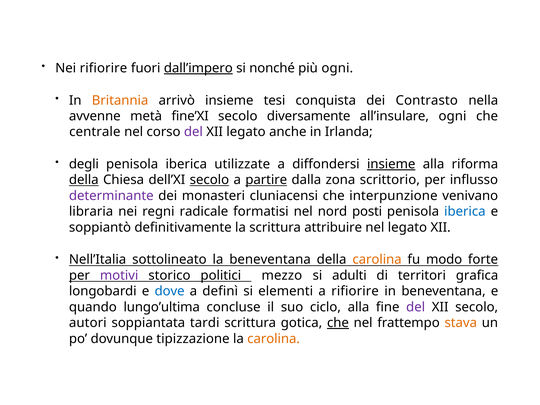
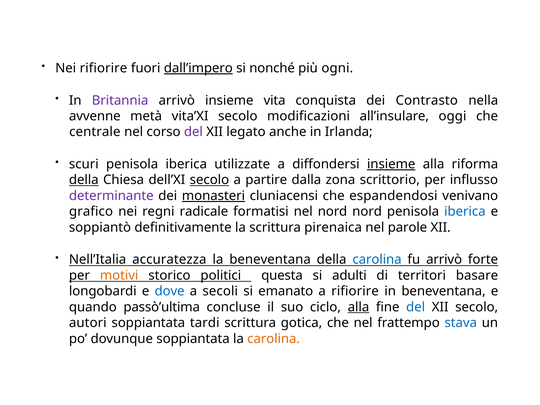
Britannia colour: orange -> purple (120, 100)
tesi: tesi -> vita (275, 100)
fine’XI: fine’XI -> vita’XI (190, 116)
diversamente: diversamente -> modificazioni (309, 116)
all’insulare ogni: ogni -> oggi (452, 116)
degli: degli -> scuri (84, 164)
partire underline: present -> none (266, 180)
monasteri underline: none -> present (213, 196)
interpunzione: interpunzione -> espandendosi (393, 196)
libraria: libraria -> grafico (91, 212)
nord posti: posti -> nord (367, 212)
attribuire: attribuire -> pirenaica (333, 227)
nel legato: legato -> parole (407, 227)
sottolineato: sottolineato -> accuratezza (169, 260)
carolina colour: orange -> blue (377, 260)
fu modo: modo -> arrivò (444, 260)
motivi colour: purple -> orange (119, 275)
mezzo: mezzo -> questa (282, 275)
grafica: grafica -> basare (477, 275)
definì: definì -> secoli (220, 291)
elementi: elementi -> emanato (286, 291)
lungo’ultima: lungo’ultima -> passò’ultima (162, 307)
alla underline: none -> present (358, 307)
del colour: purple -> blue (416, 307)
che underline: present -> none (338, 323)
stava colour: orange -> blue (461, 323)
dovunque tipizzazione: tipizzazione -> soppiantata (193, 339)
